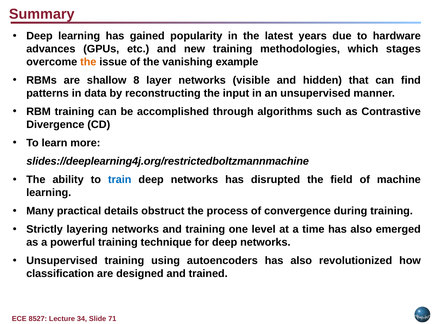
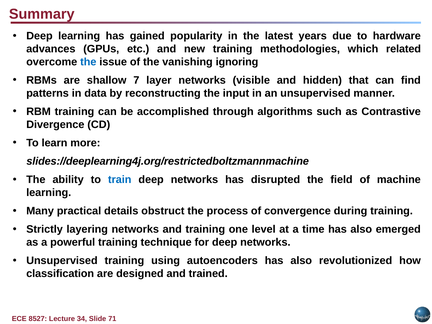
stages: stages -> related (404, 49)
the colour: orange -> blue (88, 62)
example: example -> ignoring (237, 62)
8: 8 -> 7 (136, 80)
